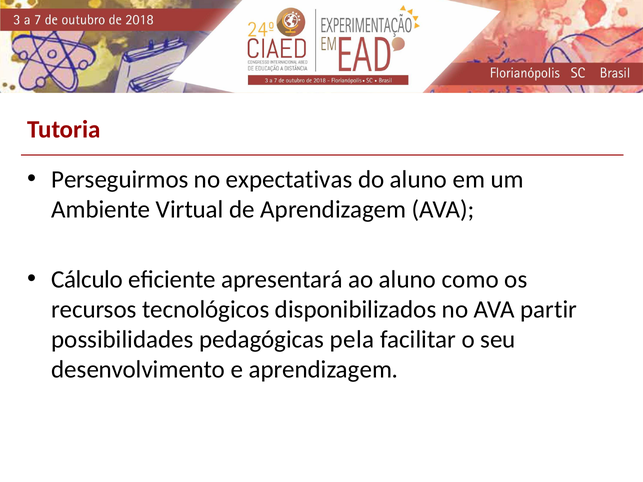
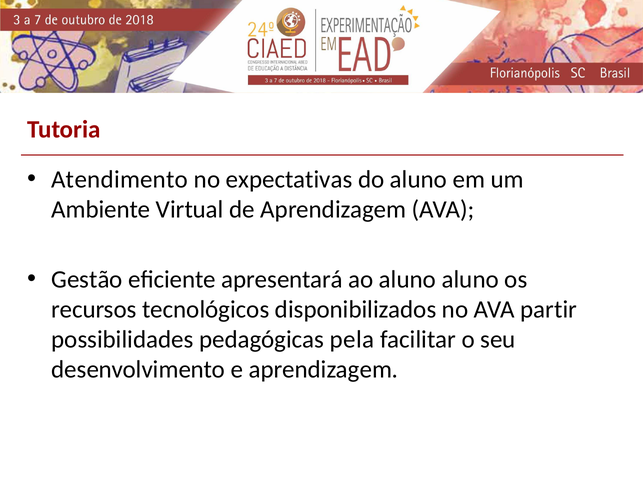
Perseguirmos: Perseguirmos -> Atendimento (120, 179)
Cálculo: Cálculo -> Gestão (87, 280)
aluno como: como -> aluno (470, 280)
